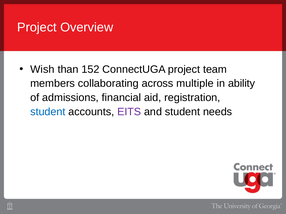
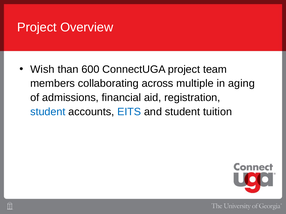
152: 152 -> 600 (90, 69)
ability: ability -> aging (241, 84)
EITS colour: purple -> blue (129, 112)
needs: needs -> tuition (218, 112)
